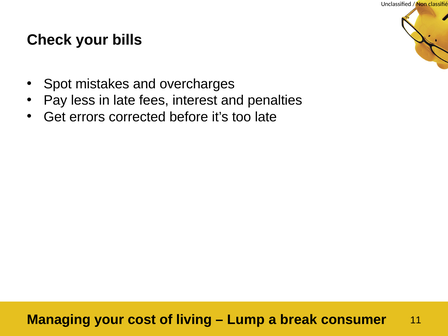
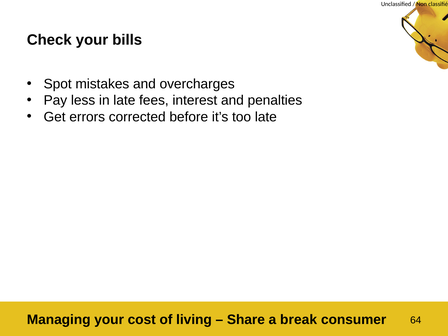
Lump: Lump -> Share (246, 320)
11: 11 -> 64 (416, 320)
